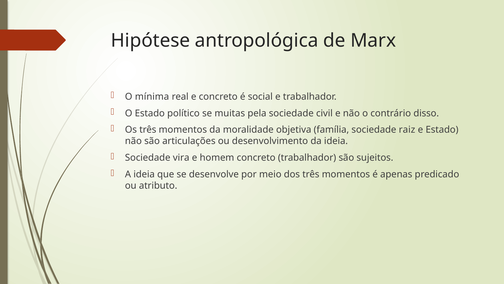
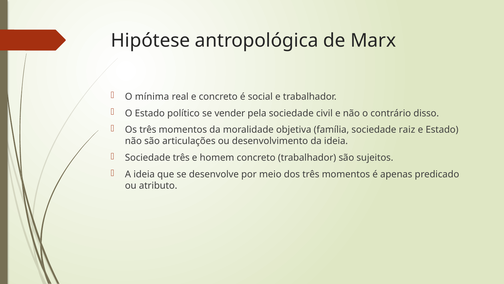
muitas: muitas -> vender (230, 113)
Sociedade vira: vira -> três (181, 158)
